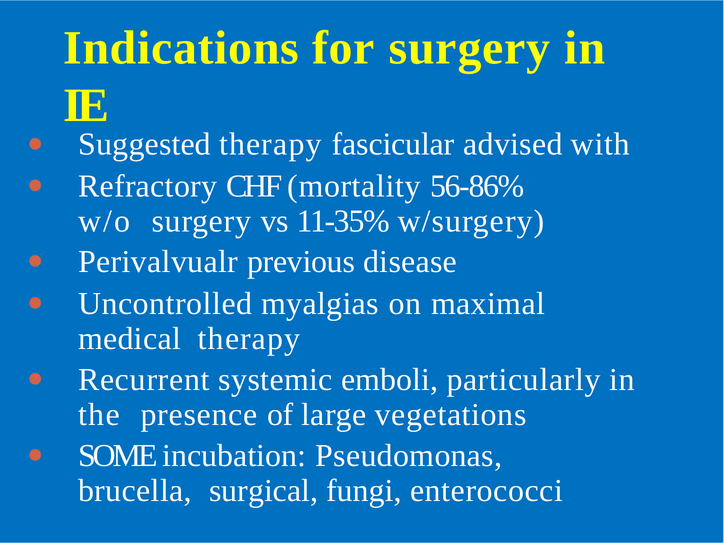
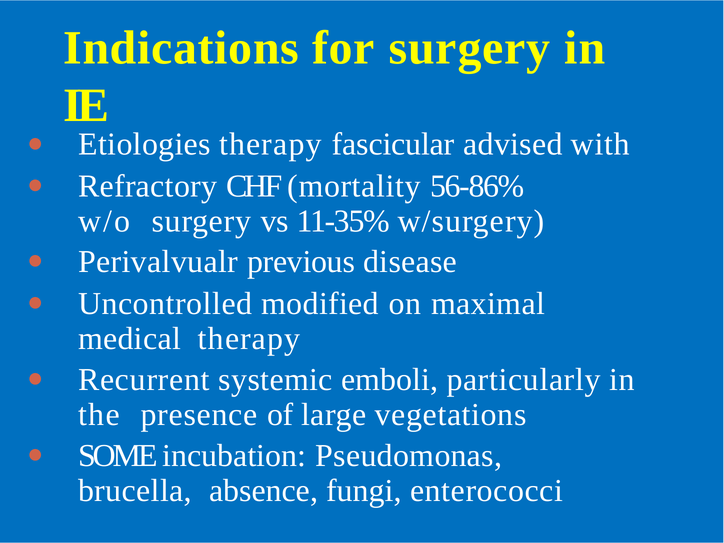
Suggested: Suggested -> Etiologies (145, 145)
myalgias: myalgias -> modified (320, 304)
surgical: surgical -> absence (264, 491)
